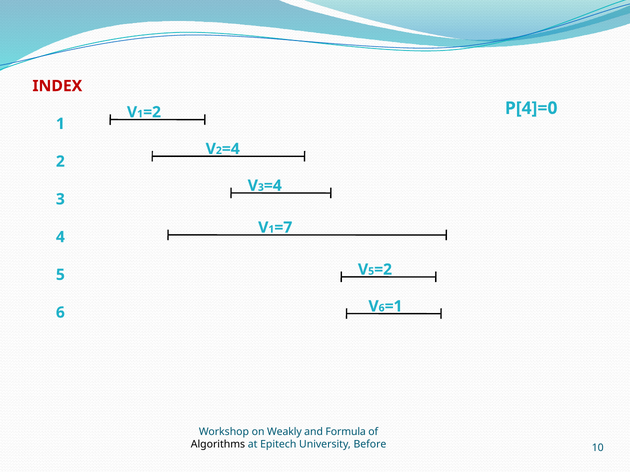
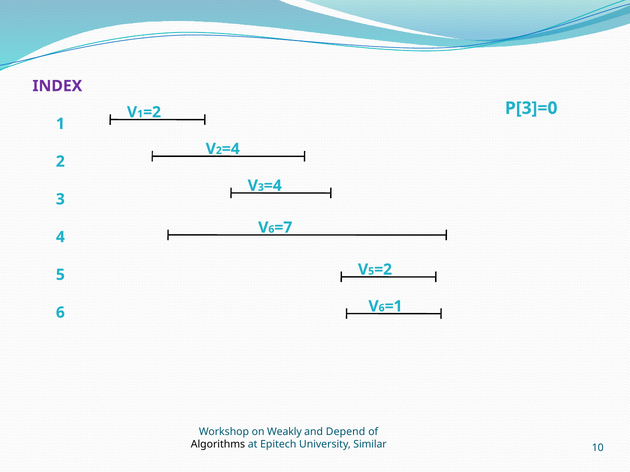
INDEX colour: red -> purple (57, 86)
P[4]=0: P[4]=0 -> P[3]=0 (531, 108)
1: 1 -> 6 (271, 230)
Formula: Formula -> Depend (346, 432)
Before: Before -> Similar (370, 445)
